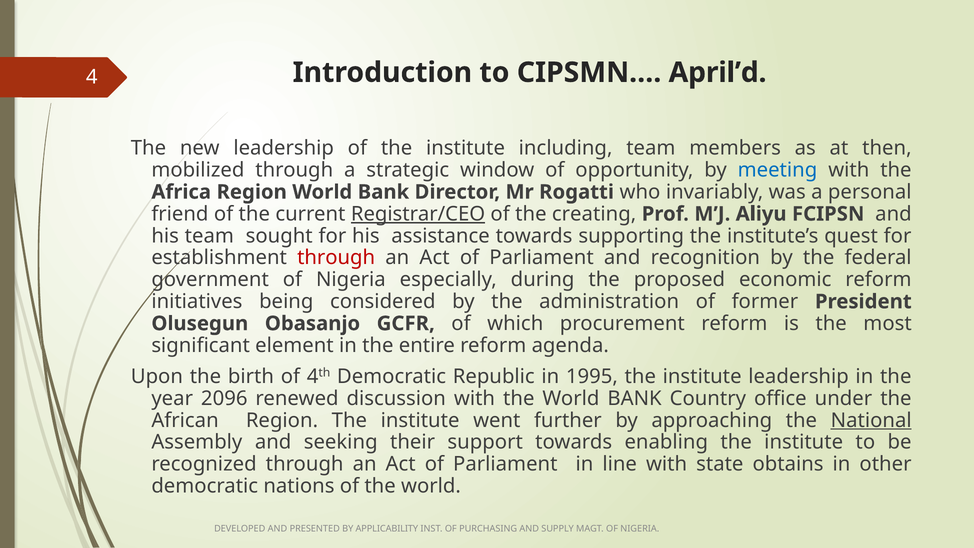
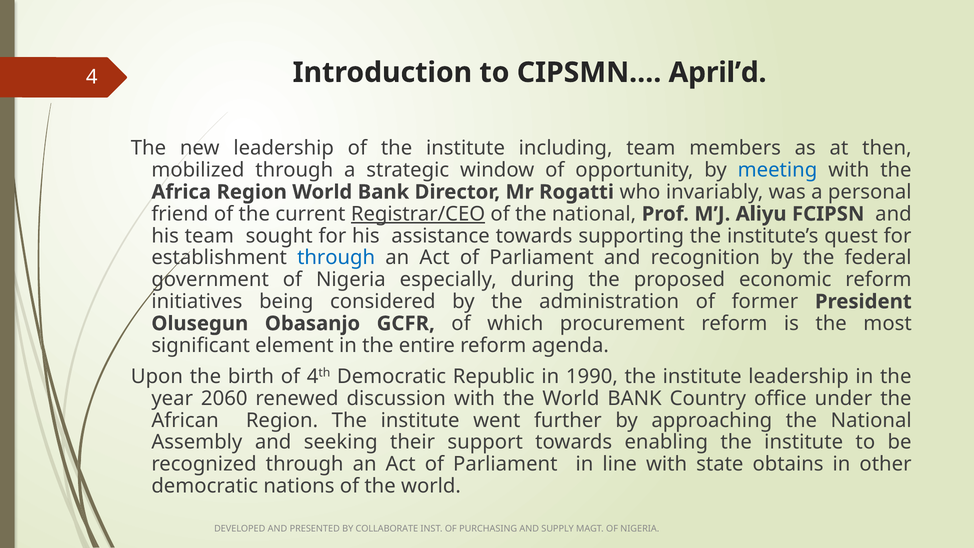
of the creating: creating -> national (594, 214)
through colour: red -> blue (336, 258)
1995: 1995 -> 1990 (592, 376)
2096: 2096 -> 2060 (224, 398)
National underline: present -> none (871, 420)
APPLICABILITY: APPLICABILITY -> COLLABORATE (387, 529)
